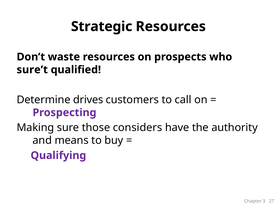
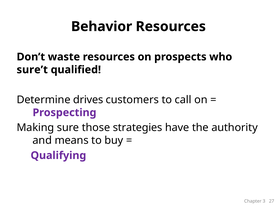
Strategic: Strategic -> Behavior (102, 27)
considers: considers -> strategies (138, 128)
